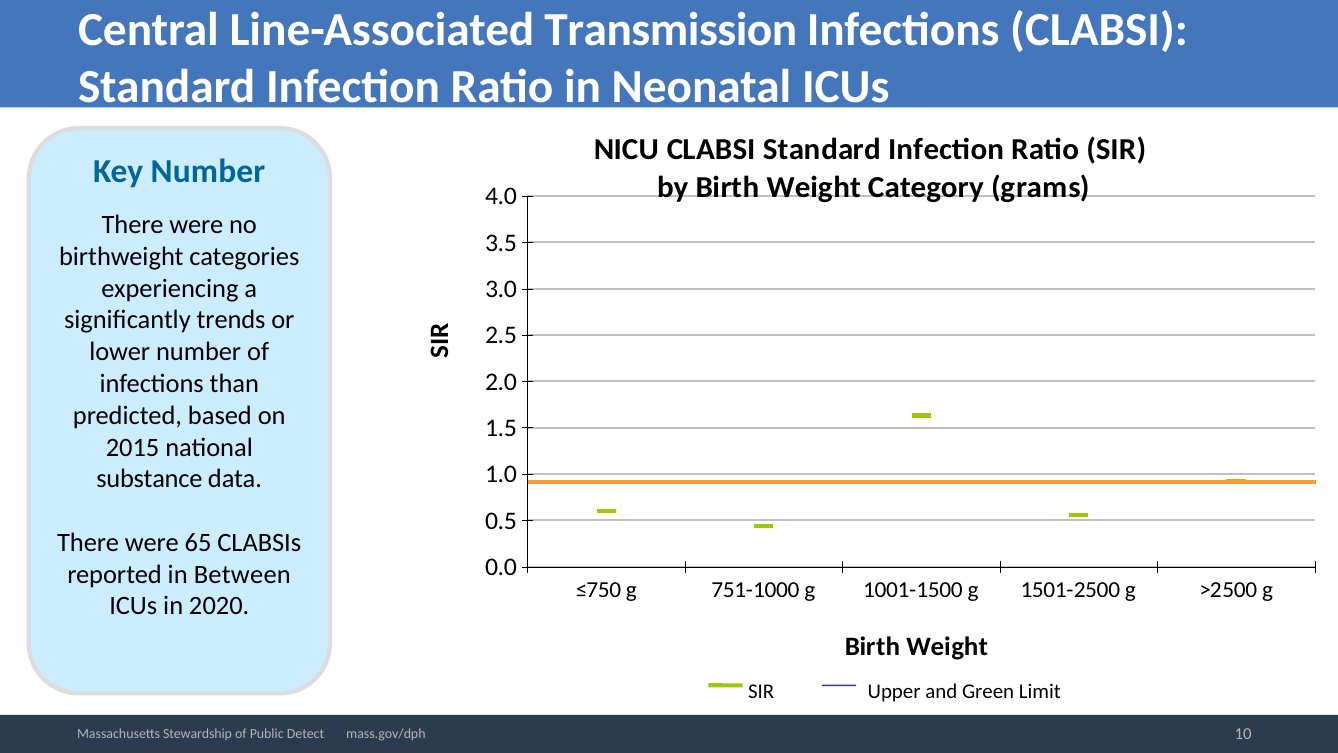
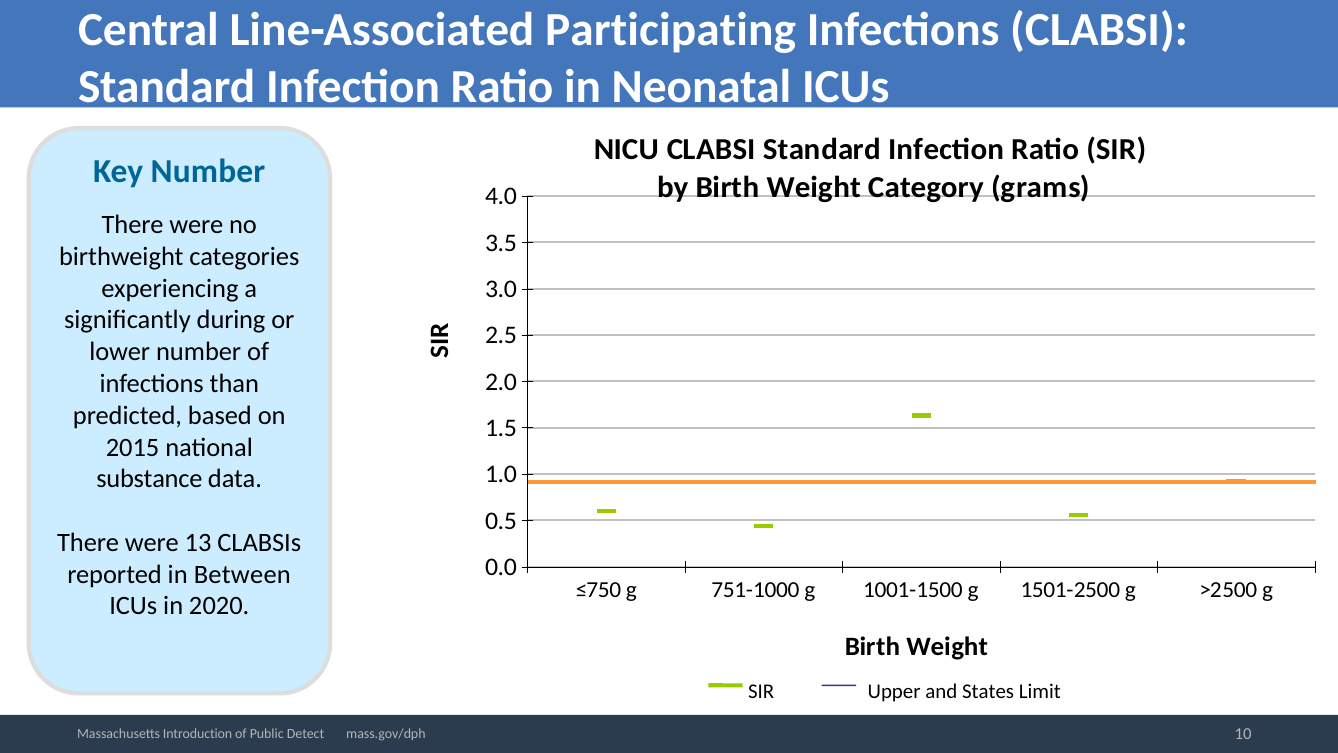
Transmission: Transmission -> Participating (671, 30)
trends: trends -> during (231, 320)
65: 65 -> 13 (198, 542)
Green: Green -> States (988, 691)
Stewardship: Stewardship -> Introduction (198, 734)
